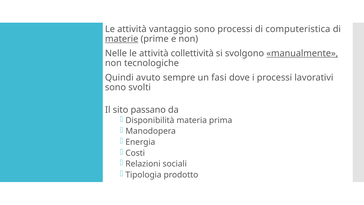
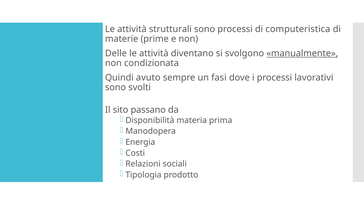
vantaggio: vantaggio -> strutturali (170, 29)
materie underline: present -> none (122, 39)
Nelle: Nelle -> Delle (116, 53)
collettività: collettività -> diventano (192, 53)
tecnologiche: tecnologiche -> condizionata (152, 63)
